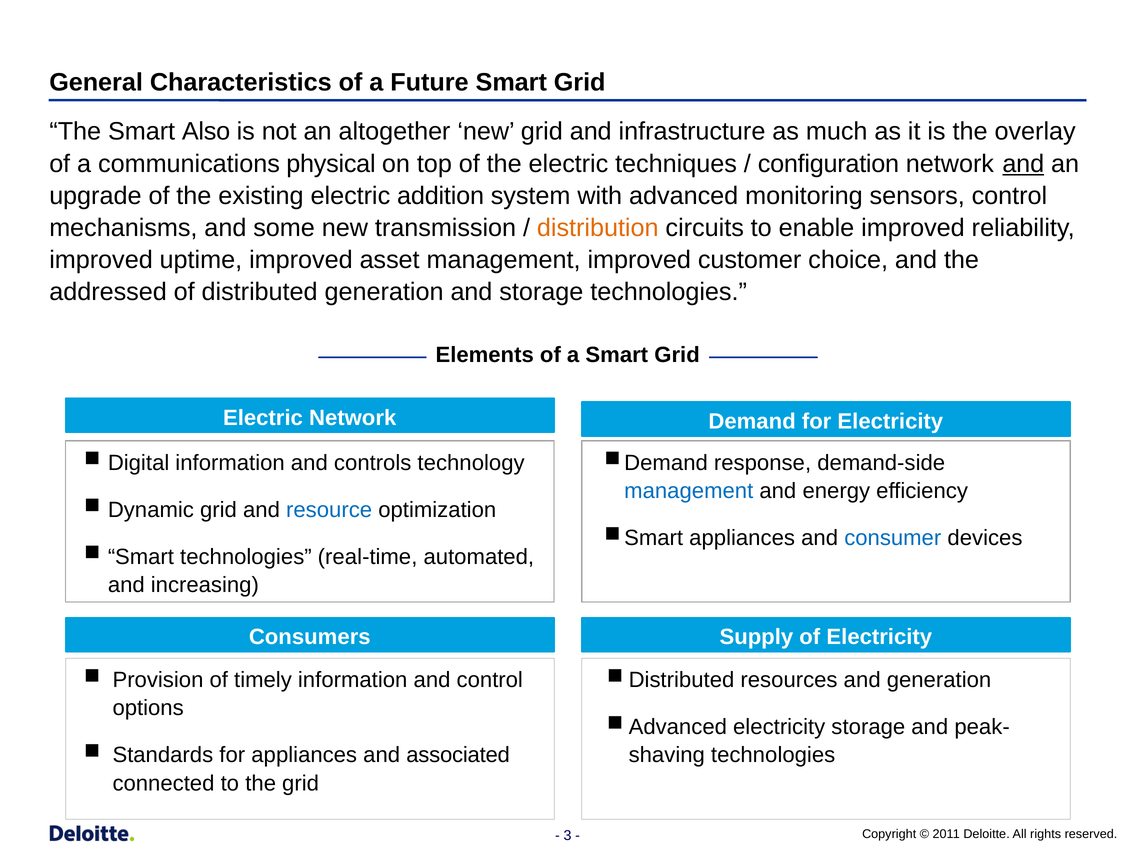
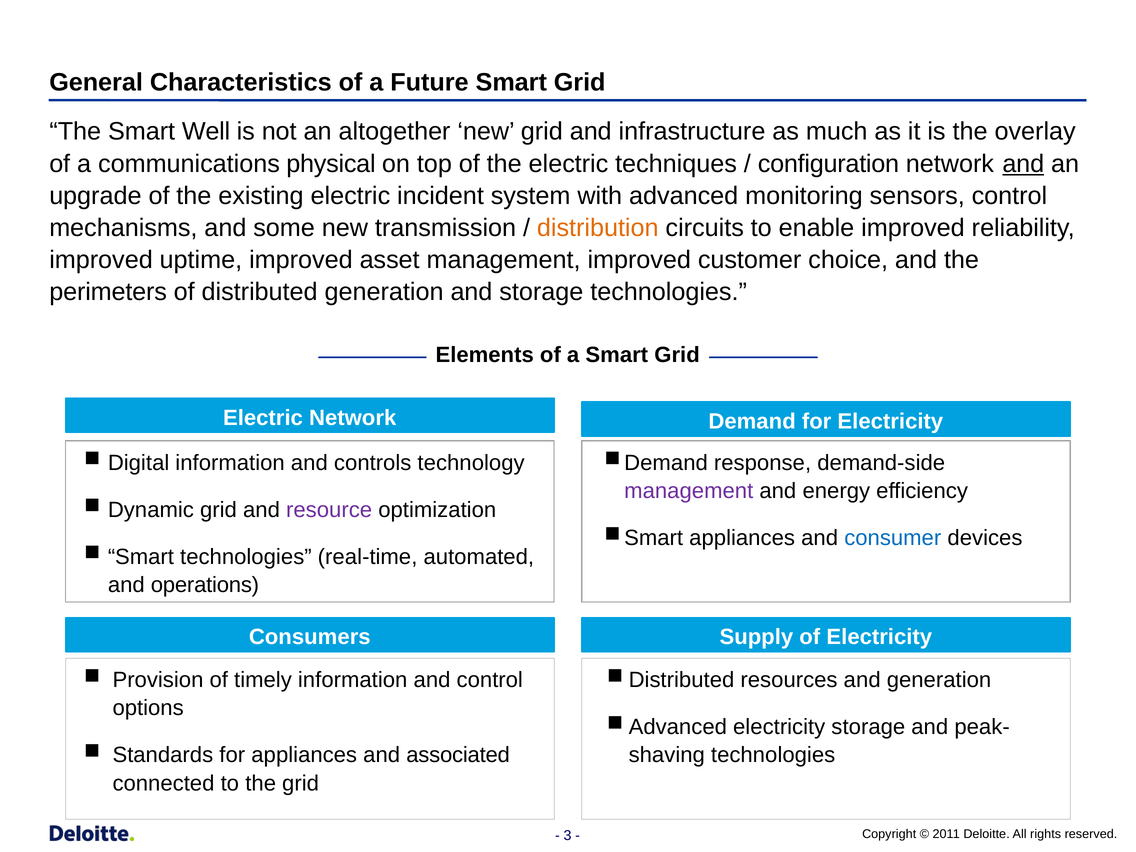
Also: Also -> Well (206, 132)
addition: addition -> incident (440, 196)
addressed: addressed -> perimeters (108, 292)
management colour: blue -> purple (689, 491)
resource colour: blue -> purple (329, 510)
increasing: increasing -> operations (205, 585)
